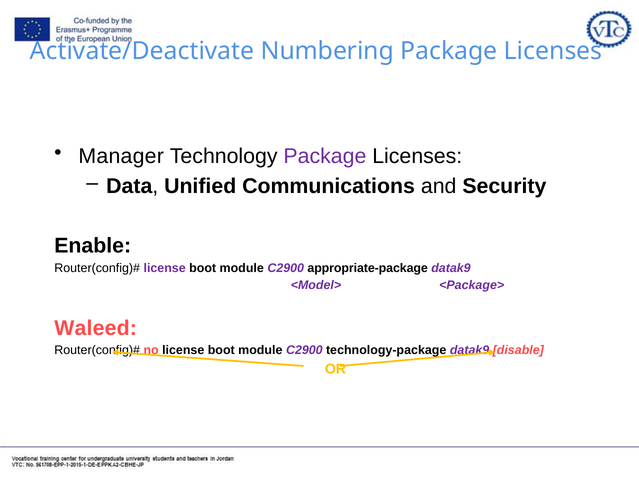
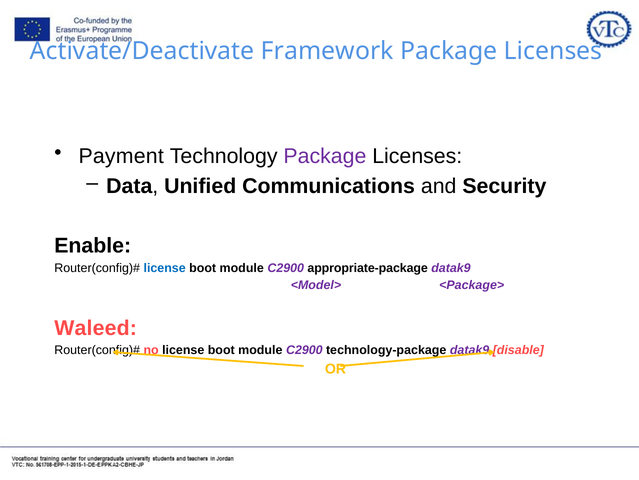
Numbering: Numbering -> Framework (327, 51)
Manager: Manager -> Payment (121, 156)
license colour: purple -> blue (165, 267)
